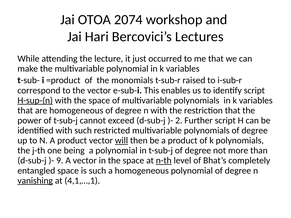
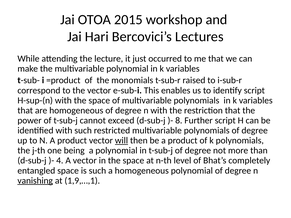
2074: 2074 -> 2015 (128, 20)
H-sup-(n underline: present -> none (35, 100)
2: 2 -> 8 (179, 121)
9: 9 -> 4 (60, 161)
n-th underline: present -> none (164, 161)
4,1,…,1: 4,1,…,1 -> 1,9,…,1 (82, 181)
